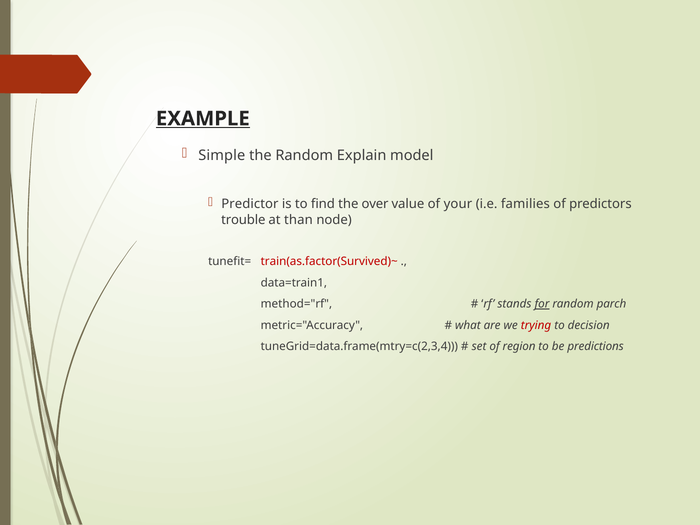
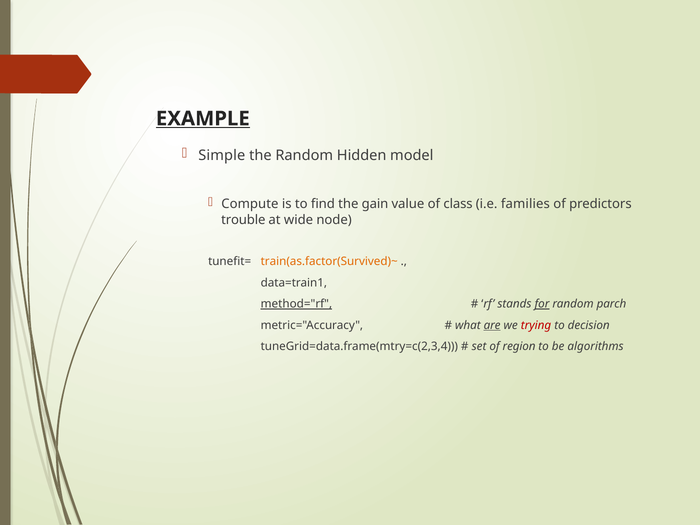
Explain: Explain -> Hidden (362, 155)
Predictor: Predictor -> Compute (250, 204)
over: over -> gain (375, 204)
your: your -> class (458, 204)
than: than -> wide (299, 220)
train(as.factor(Survived)~ colour: red -> orange (329, 261)
method="rf underline: none -> present (296, 304)
are underline: none -> present (492, 325)
predictions: predictions -> algorithms (596, 347)
